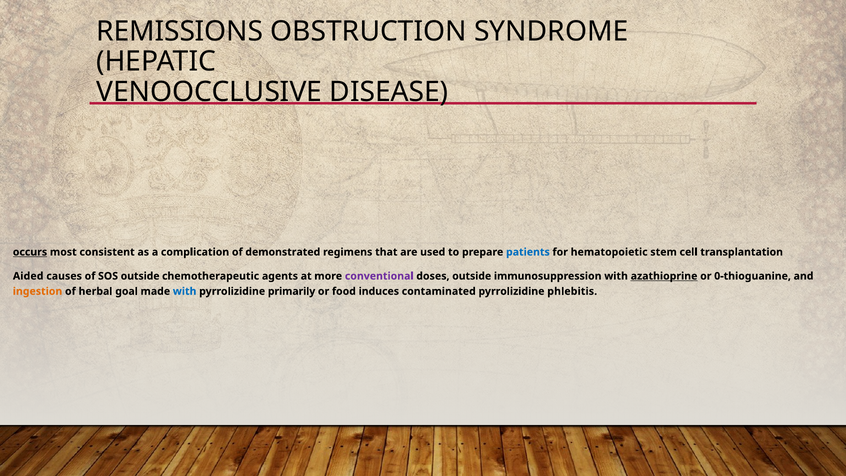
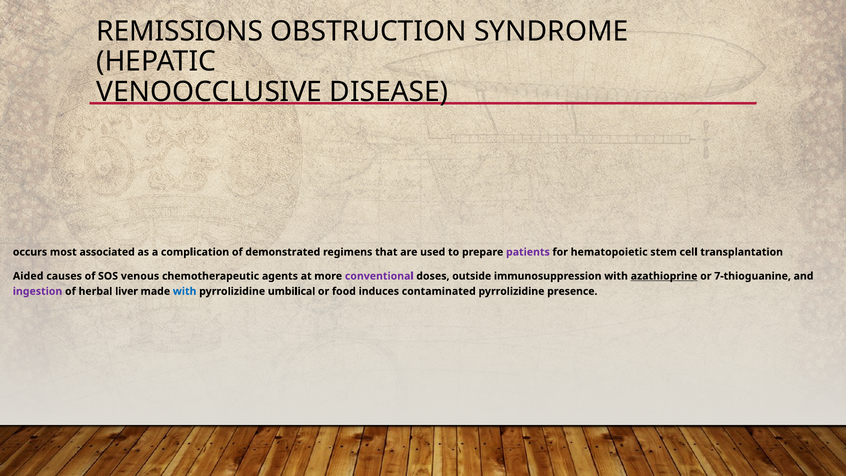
occurs underline: present -> none (30, 252)
consistent: consistent -> associated (107, 252)
patients colour: blue -> purple (528, 252)
SOS outside: outside -> venous (140, 276)
0-thioguanine: 0-thioguanine -> 7-thioguanine (753, 276)
ingestion colour: orange -> purple (38, 291)
goal: goal -> liver (127, 291)
primarily: primarily -> umbilical (292, 291)
phlebitis: phlebitis -> presence (572, 291)
